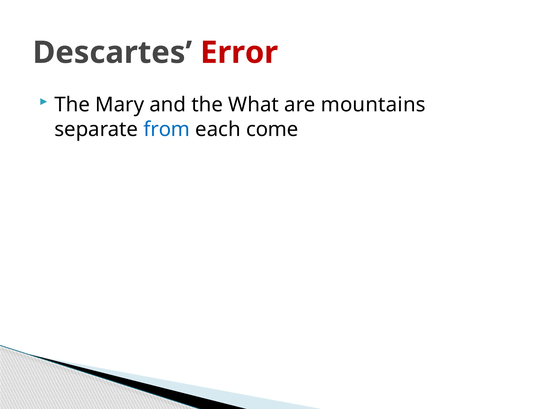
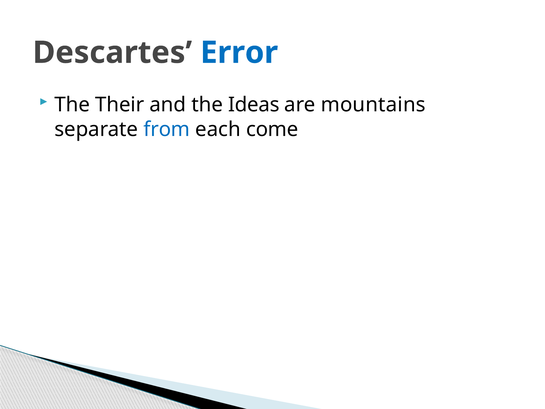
Error colour: red -> blue (239, 53)
Mary: Mary -> Their (120, 105)
What: What -> Ideas (254, 105)
